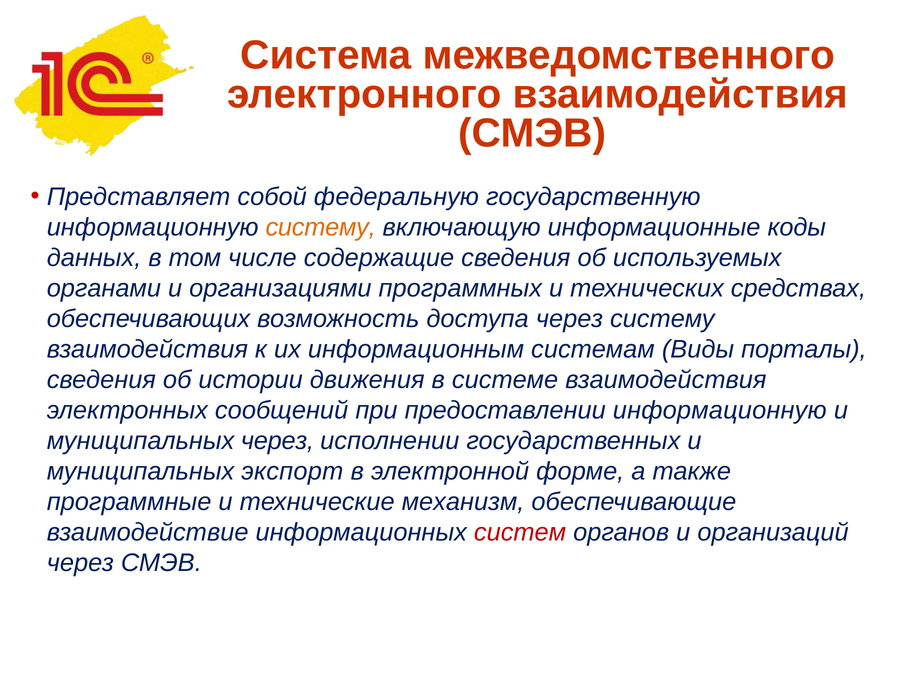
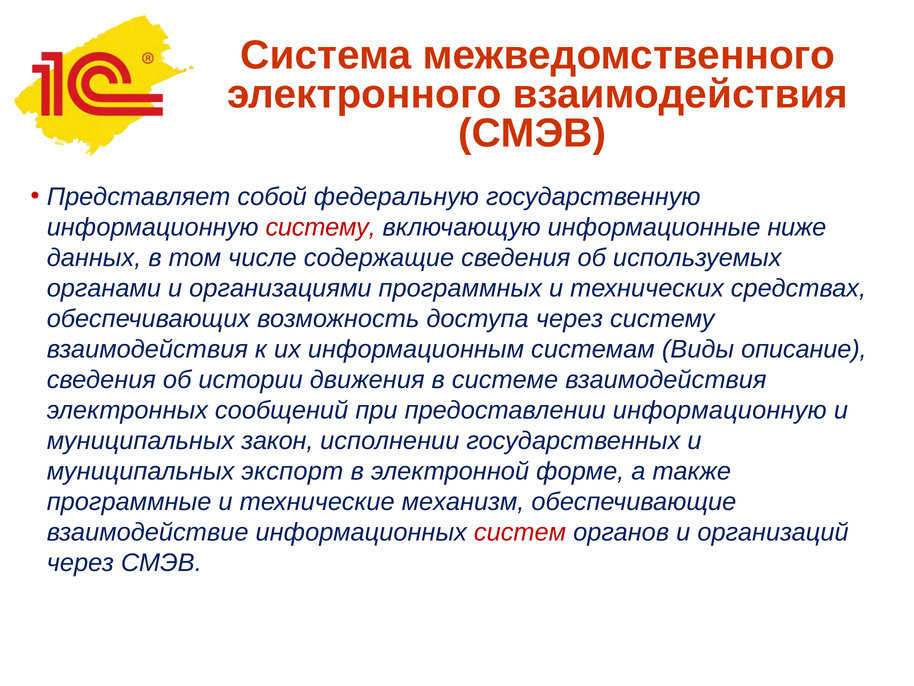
систему colour: orange -> red (321, 227)
коды: коды -> ниже (797, 227)
порталы: порталы -> описание (804, 349)
муниципальных через: через -> закон (277, 440)
